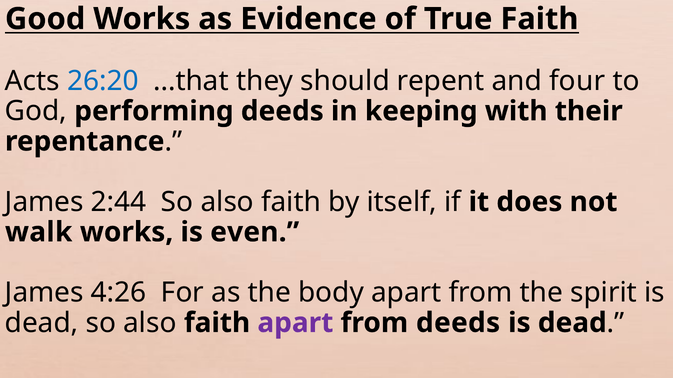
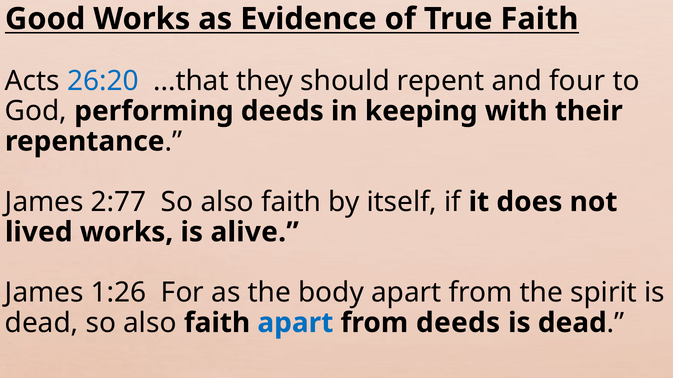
2:44: 2:44 -> 2:77 (119, 202)
walk: walk -> lived (39, 232)
even: even -> alive (255, 232)
4:26: 4:26 -> 1:26 (119, 293)
apart colour: purple -> blue (295, 323)
